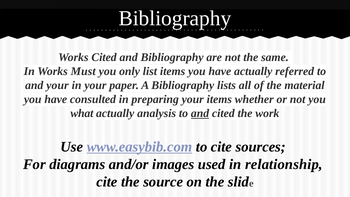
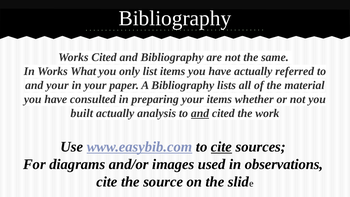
Must: Must -> What (83, 71)
what: what -> built (82, 113)
cite underline: none -> present (221, 147)
relationship: relationship -> observations (284, 164)
